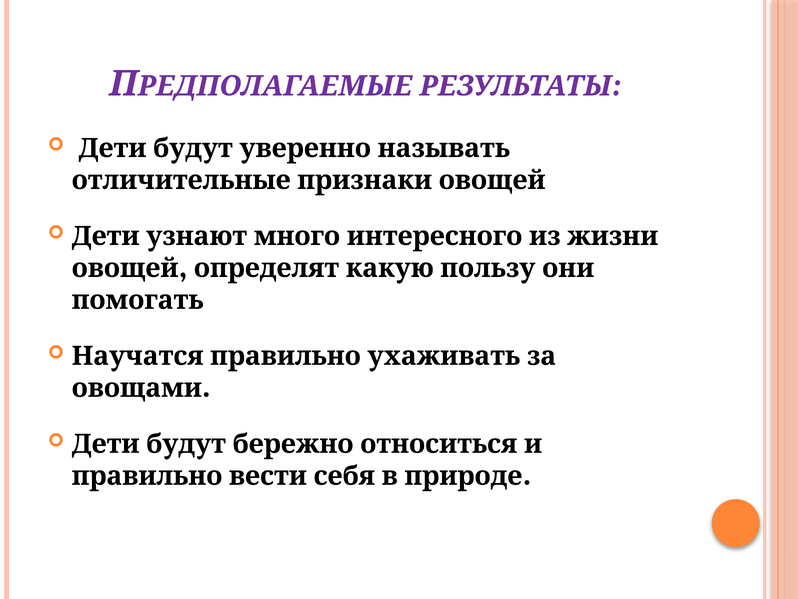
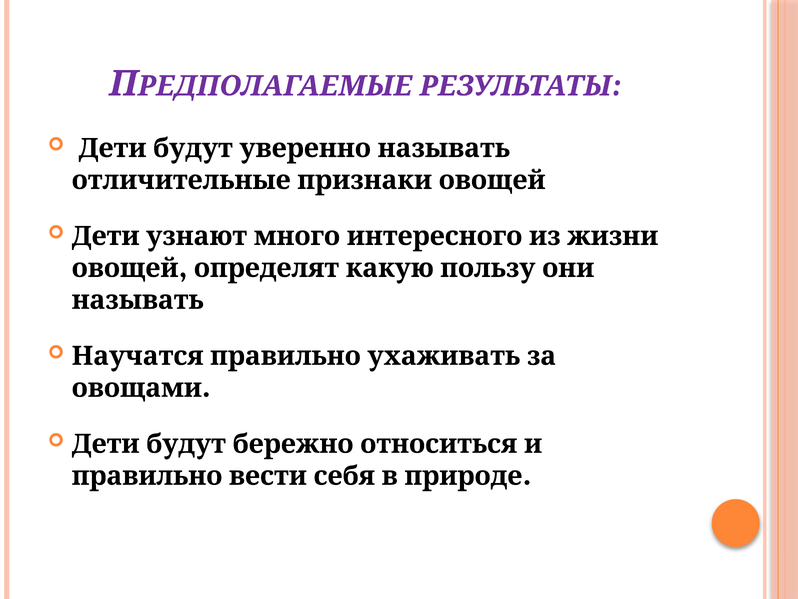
помогать: помогать -> называть (138, 300)
